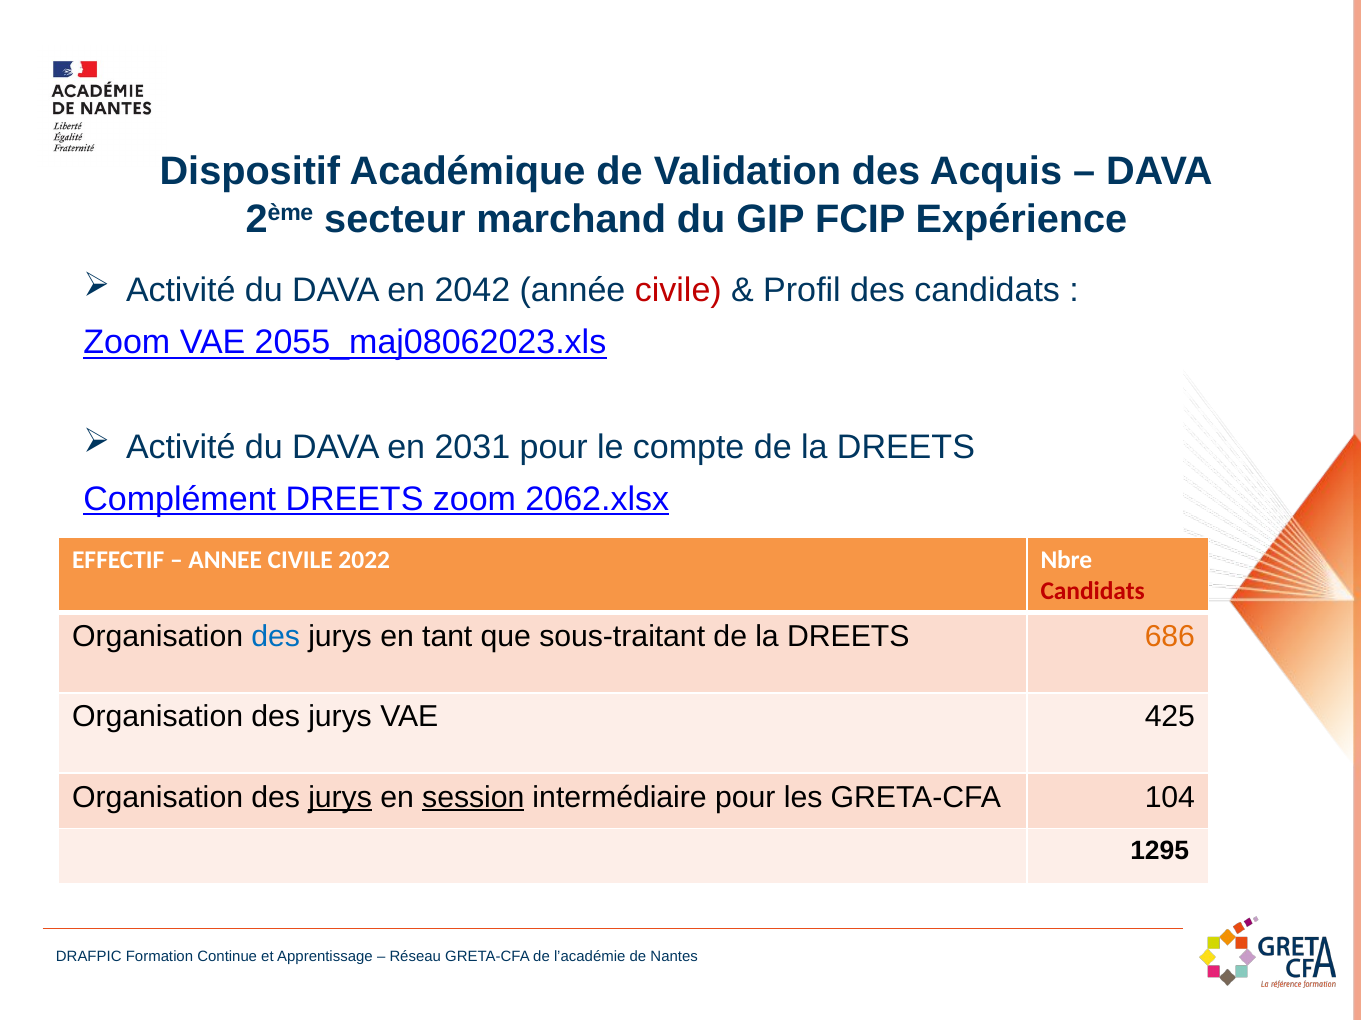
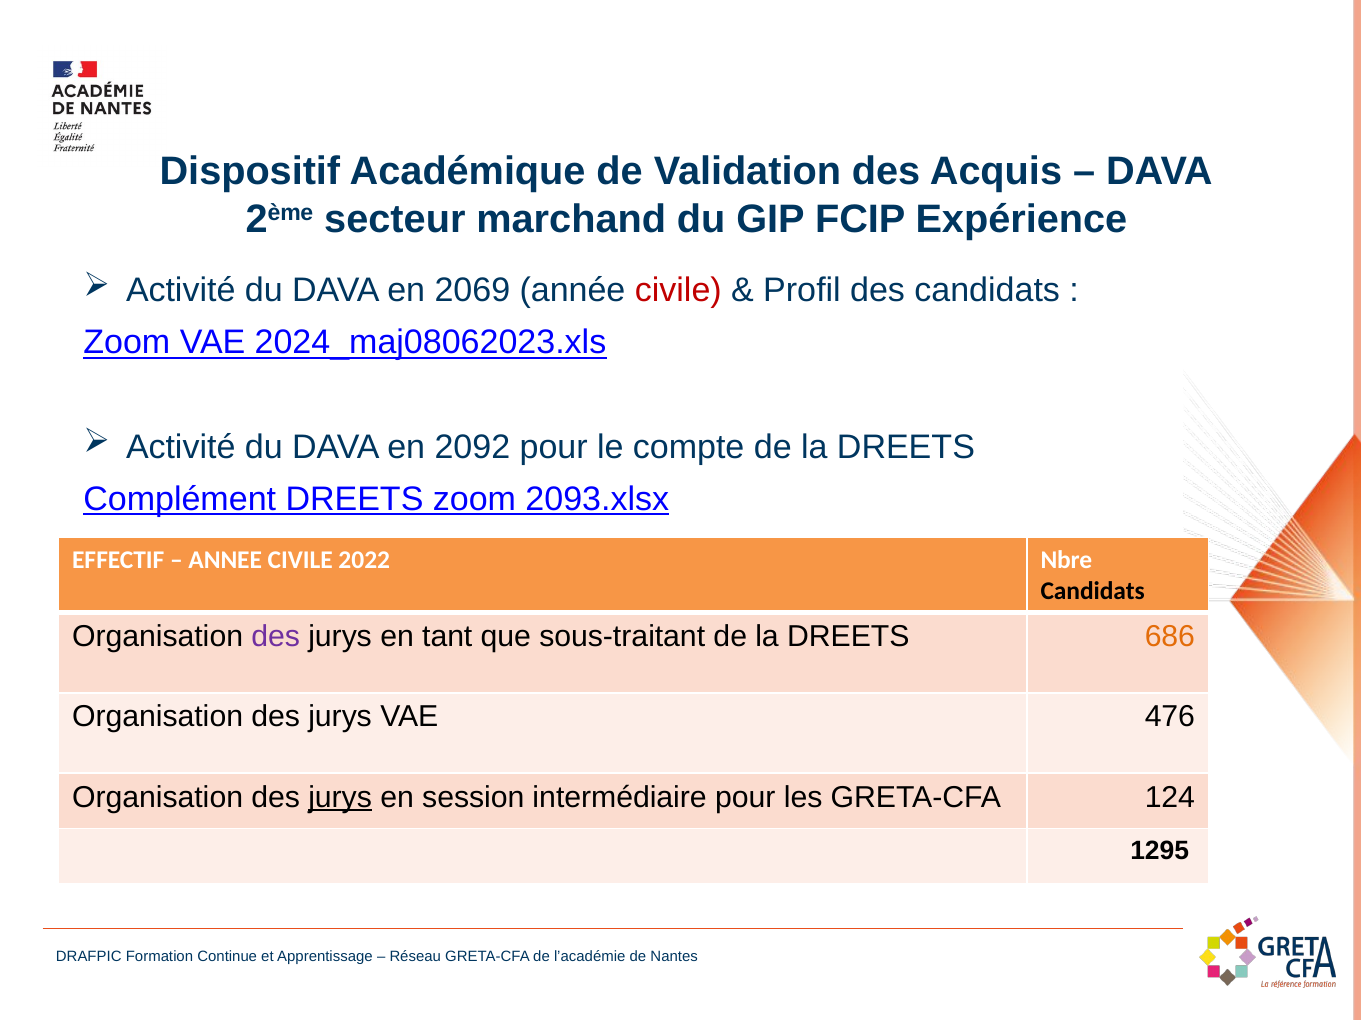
2042: 2042 -> 2069 (472, 291)
2055_maj08062023.xls: 2055_maj08062023.xls -> 2024_maj08062023.xls (430, 343)
2031: 2031 -> 2092 (472, 447)
2062.xlsx: 2062.xlsx -> 2093.xlsx (597, 499)
Candidats colour: red -> black (1093, 592)
des colour: blue -> purple (276, 637)
425: 425 -> 476 (1170, 717)
session underline: present -> none (473, 798)
104: 104 -> 124 (1170, 798)
